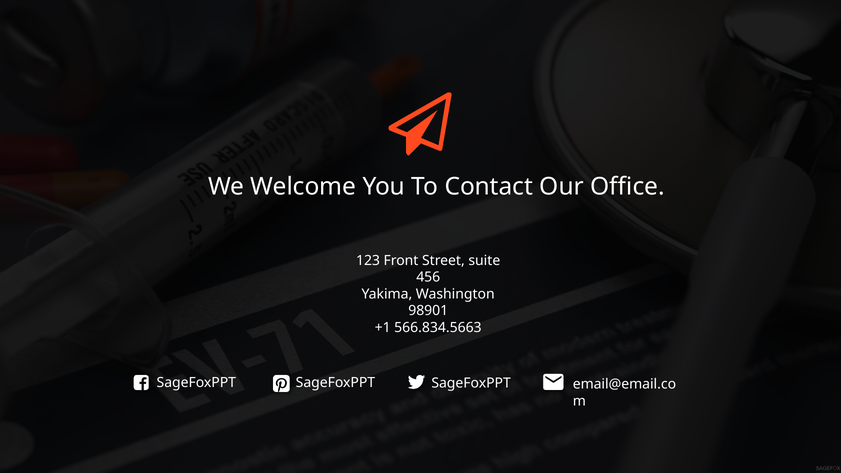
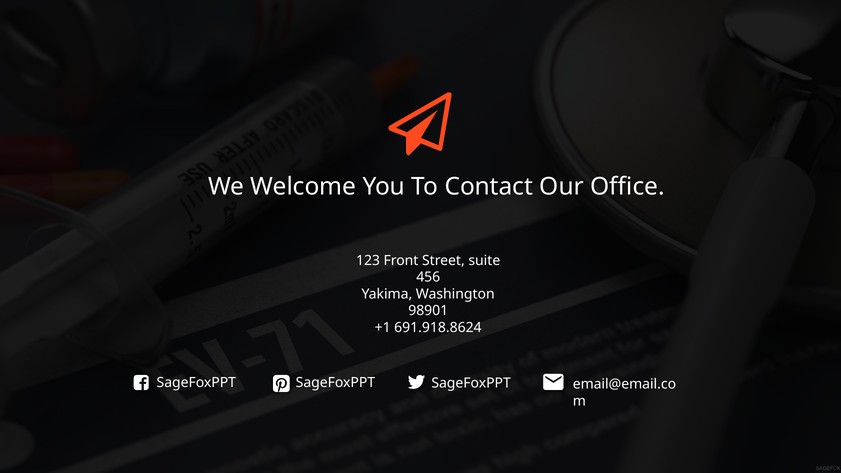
566.834.5663: 566.834.5663 -> 691.918.8624 (438, 328)
